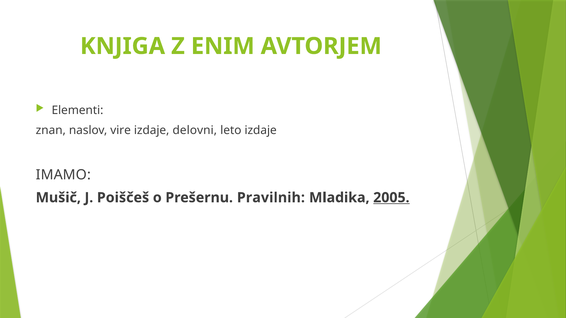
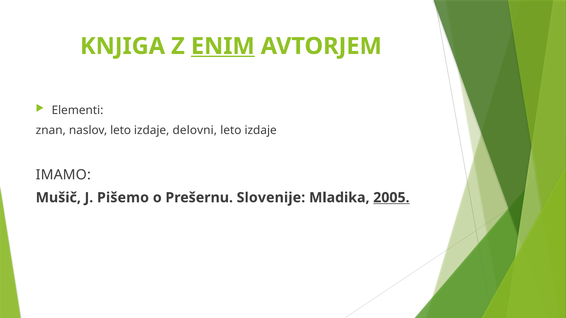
ENIM underline: none -> present (223, 46)
naslov vire: vire -> leto (121, 130)
Poiščeš: Poiščeš -> Pišemo (123, 198)
Pravilnih: Pravilnih -> Slovenije (271, 198)
